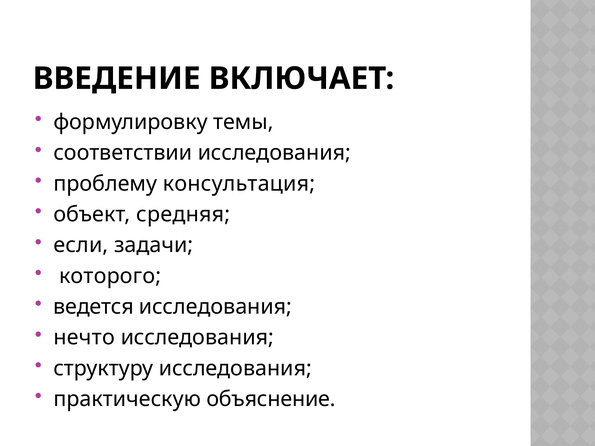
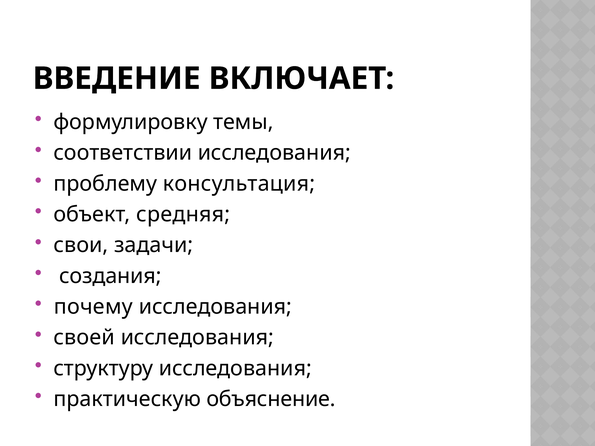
если: если -> свои (81, 245)
которого: которого -> создания (110, 276)
ведется: ведется -> почему (93, 307)
нечто: нечто -> своей (84, 338)
